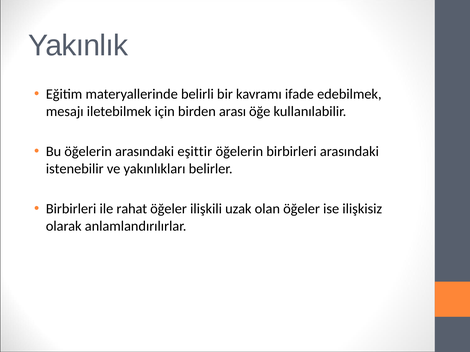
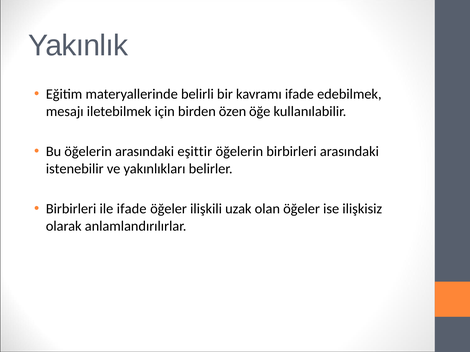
arası: arası -> özen (233, 111)
ile rahat: rahat -> ifade (132, 209)
